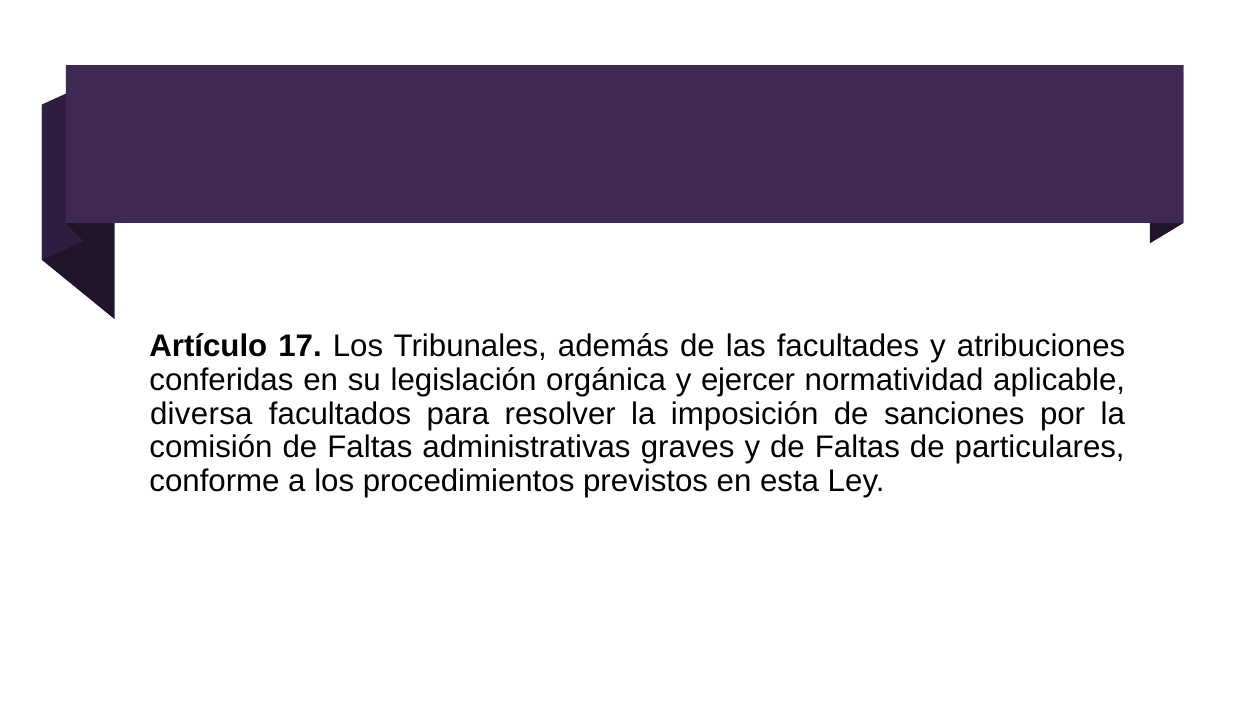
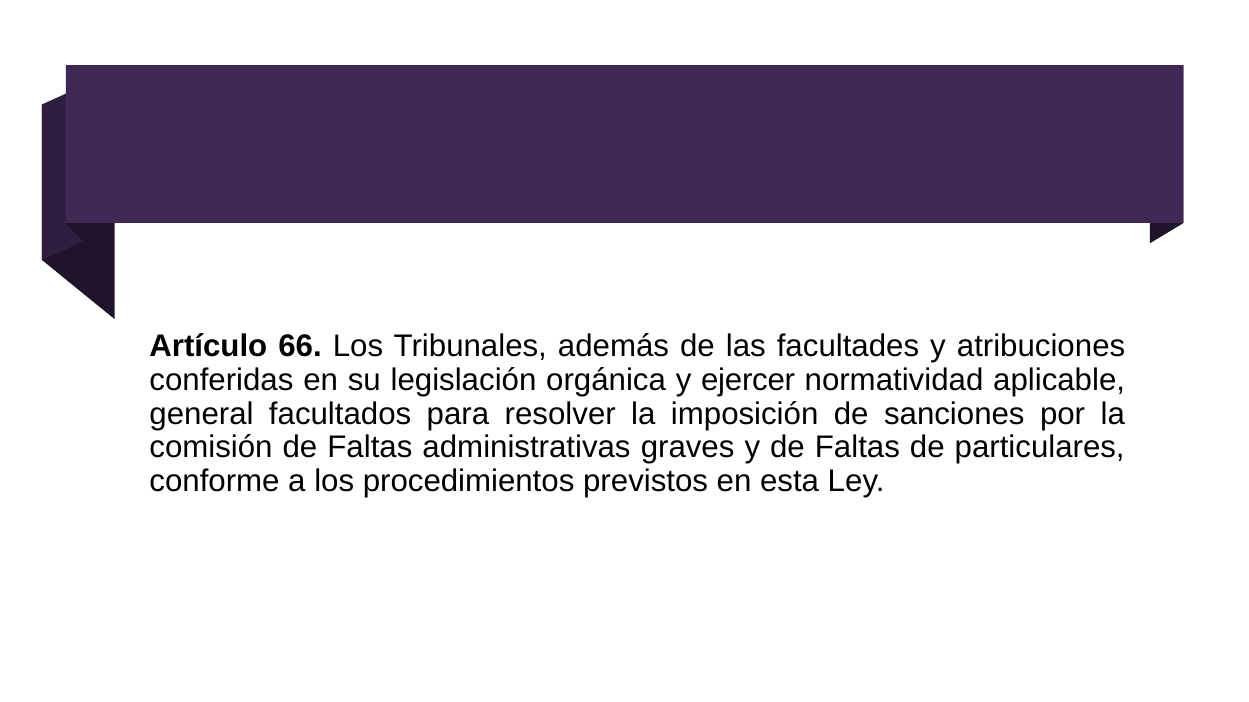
17: 17 -> 66 (300, 347)
diversa: diversa -> general (202, 414)
